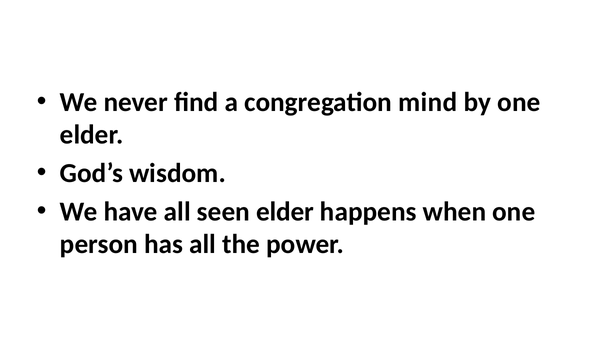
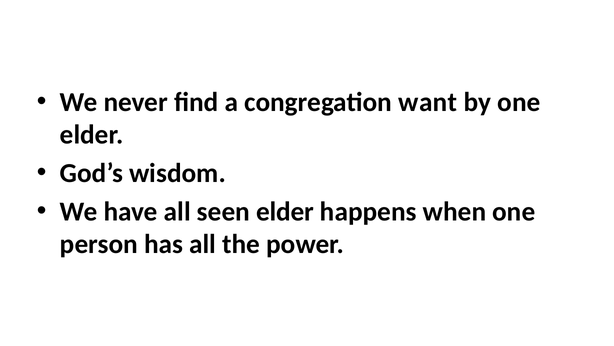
mind: mind -> want (428, 102)
